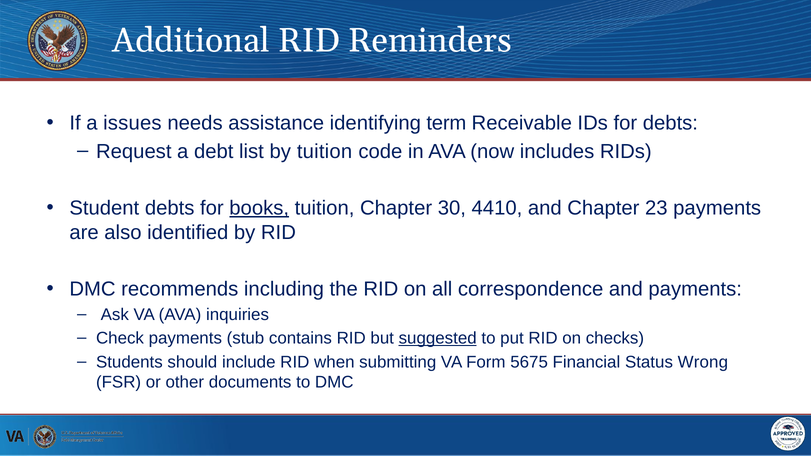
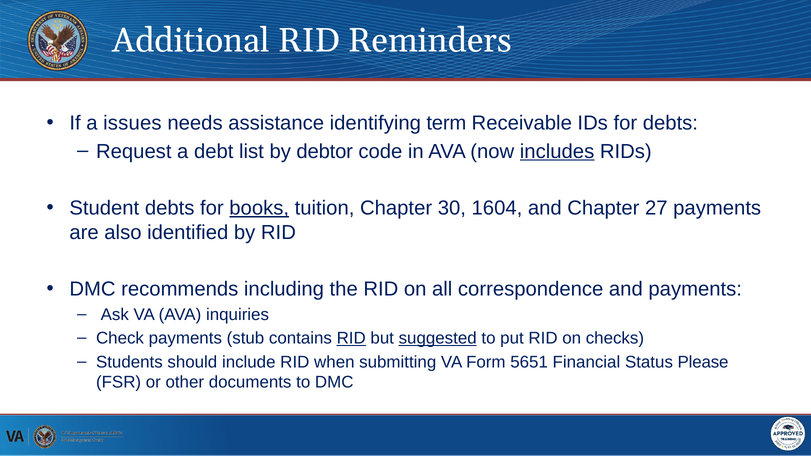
by tuition: tuition -> debtor (325, 151)
includes underline: none -> present (557, 151)
4410: 4410 -> 1604 (497, 208)
23: 23 -> 27 (656, 208)
RID underline: none -> present (351, 338)
5675: 5675 -> 5651 (529, 362)
Wrong: Wrong -> Please (703, 362)
